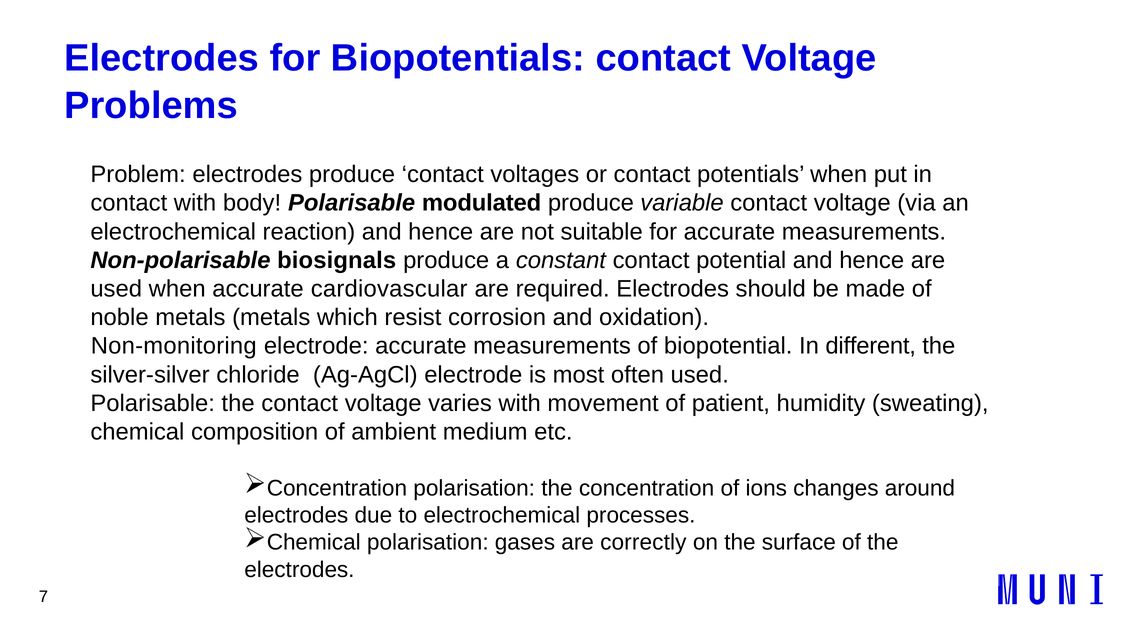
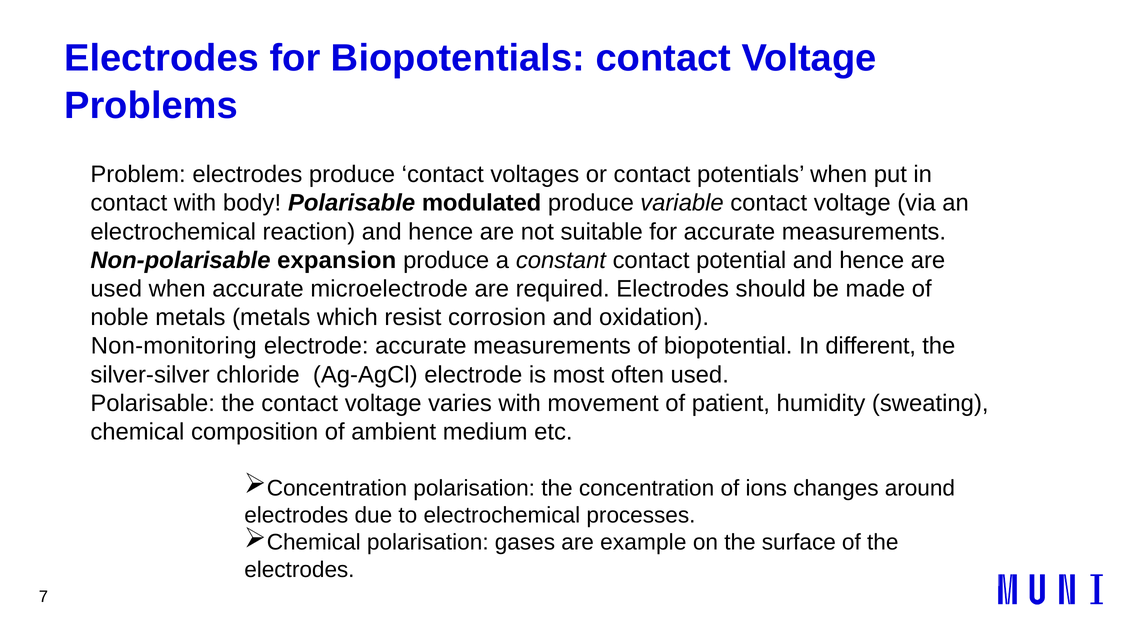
biosignals: biosignals -> expansion (337, 260)
cardiovascular: cardiovascular -> microelectrode (389, 289)
correctly: correctly -> example (643, 542)
